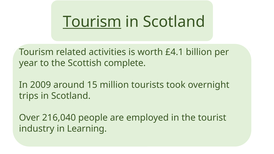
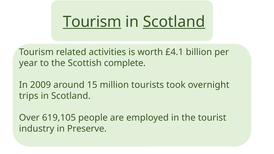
Scotland underline: none -> present (174, 22)
216,040: 216,040 -> 619,105 (59, 118)
Learning: Learning -> Preserve (87, 129)
